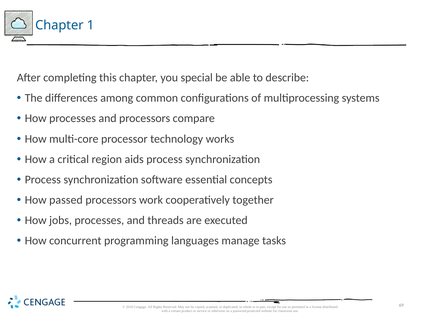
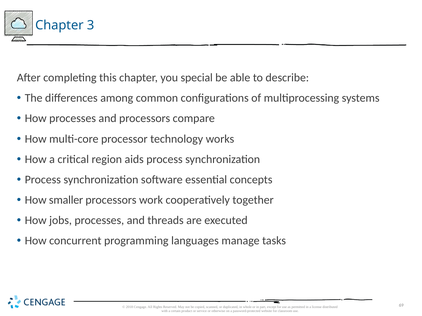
1: 1 -> 3 (91, 25)
passed: passed -> smaller (66, 200)
